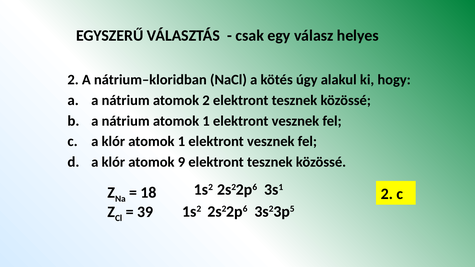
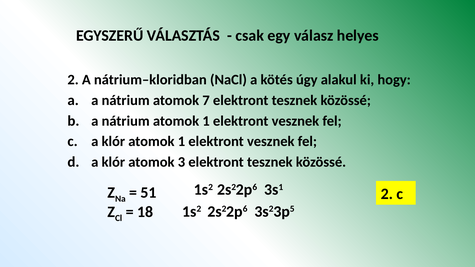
atomok 2: 2 -> 7 (206, 100)
9: 9 -> 3 (181, 162)
18: 18 -> 51 (149, 193)
39: 39 -> 18 (145, 212)
